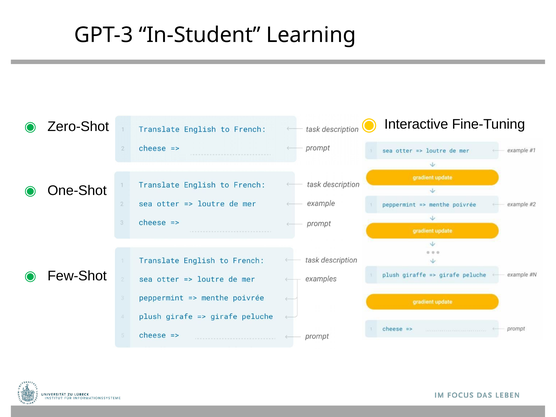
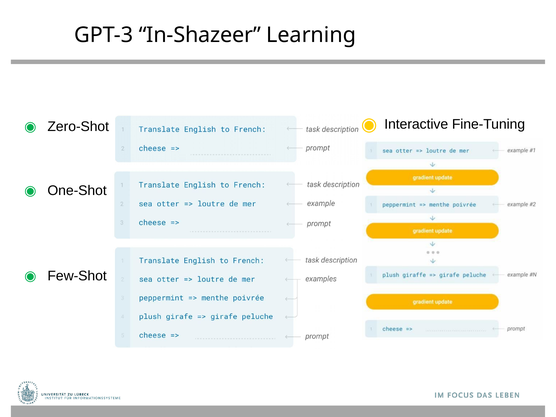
In-Student: In-Student -> In-Shazeer (200, 35)
